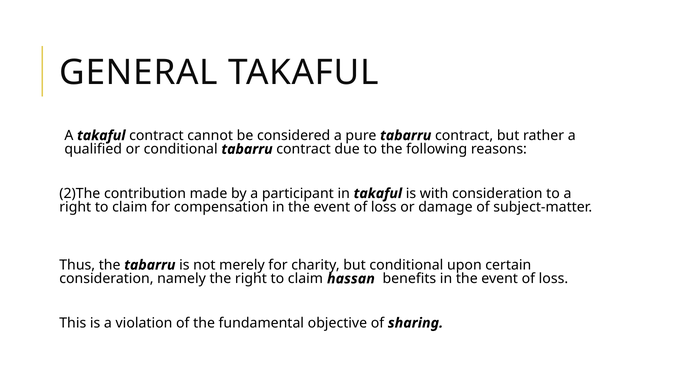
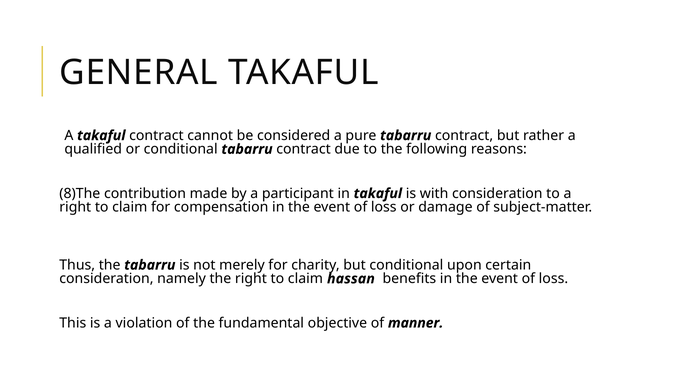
2)The: 2)The -> 8)The (80, 194)
sharing: sharing -> manner (416, 323)
